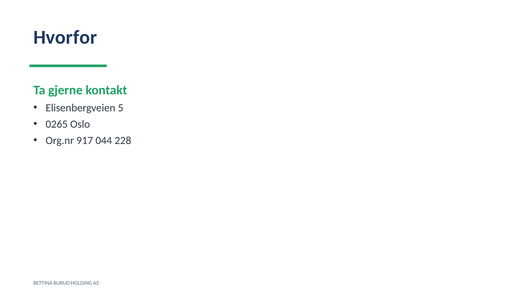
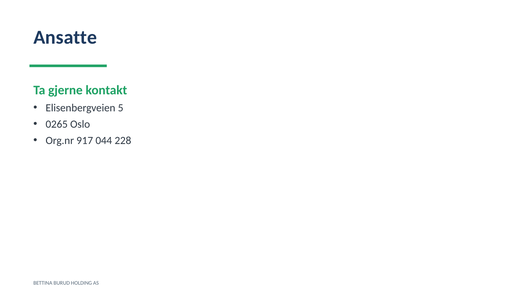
Hvorfor: Hvorfor -> Ansatte (65, 37)
